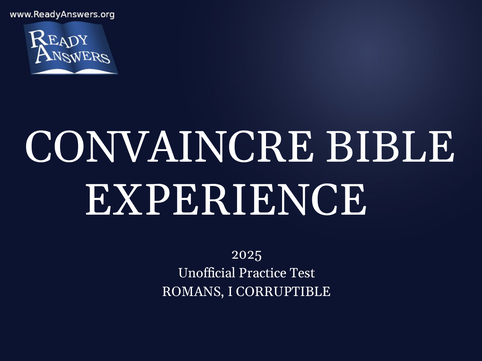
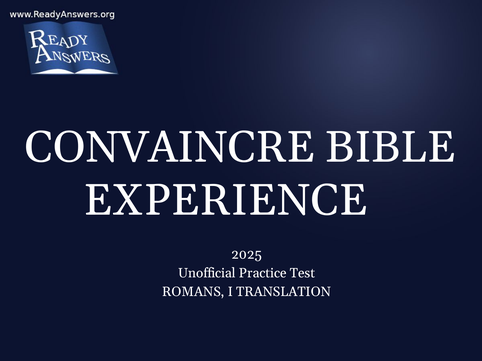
CORRUPTIBLE: CORRUPTIBLE -> TRANSLATION (284, 292)
